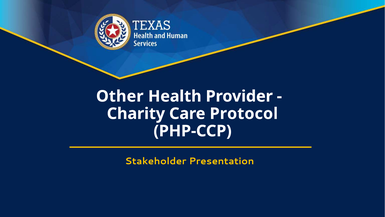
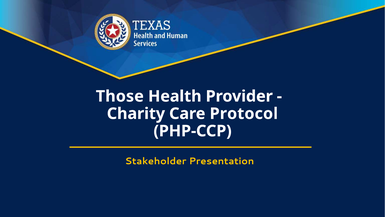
Other: Other -> Those (120, 96)
